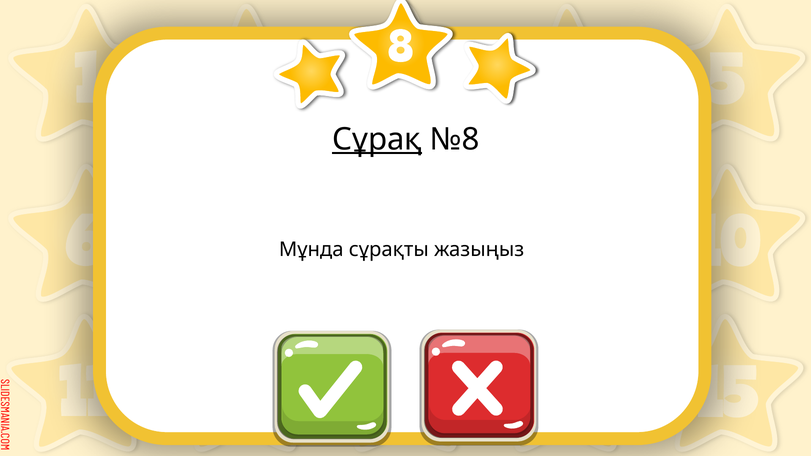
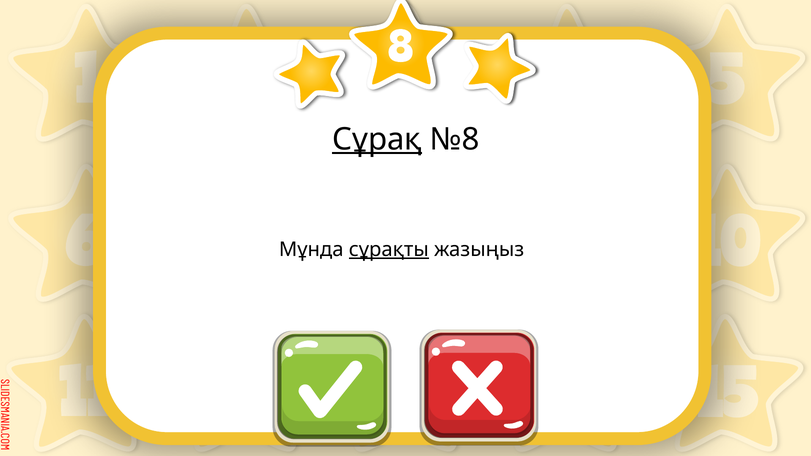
сұрақты underline: none -> present (389, 250)
